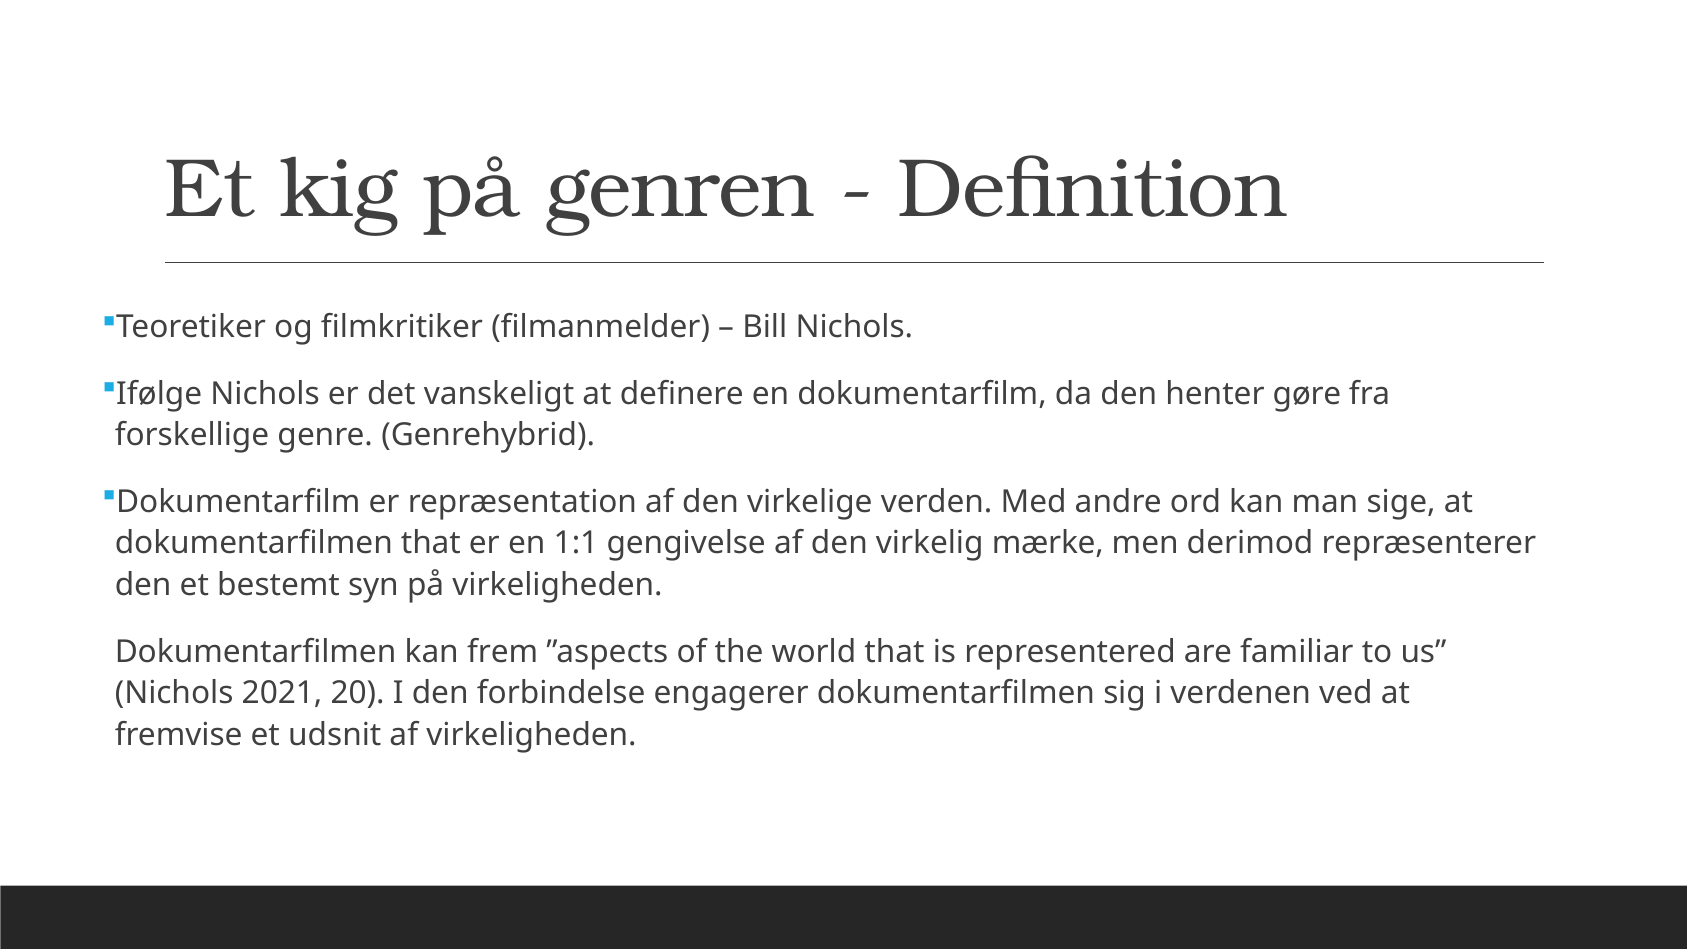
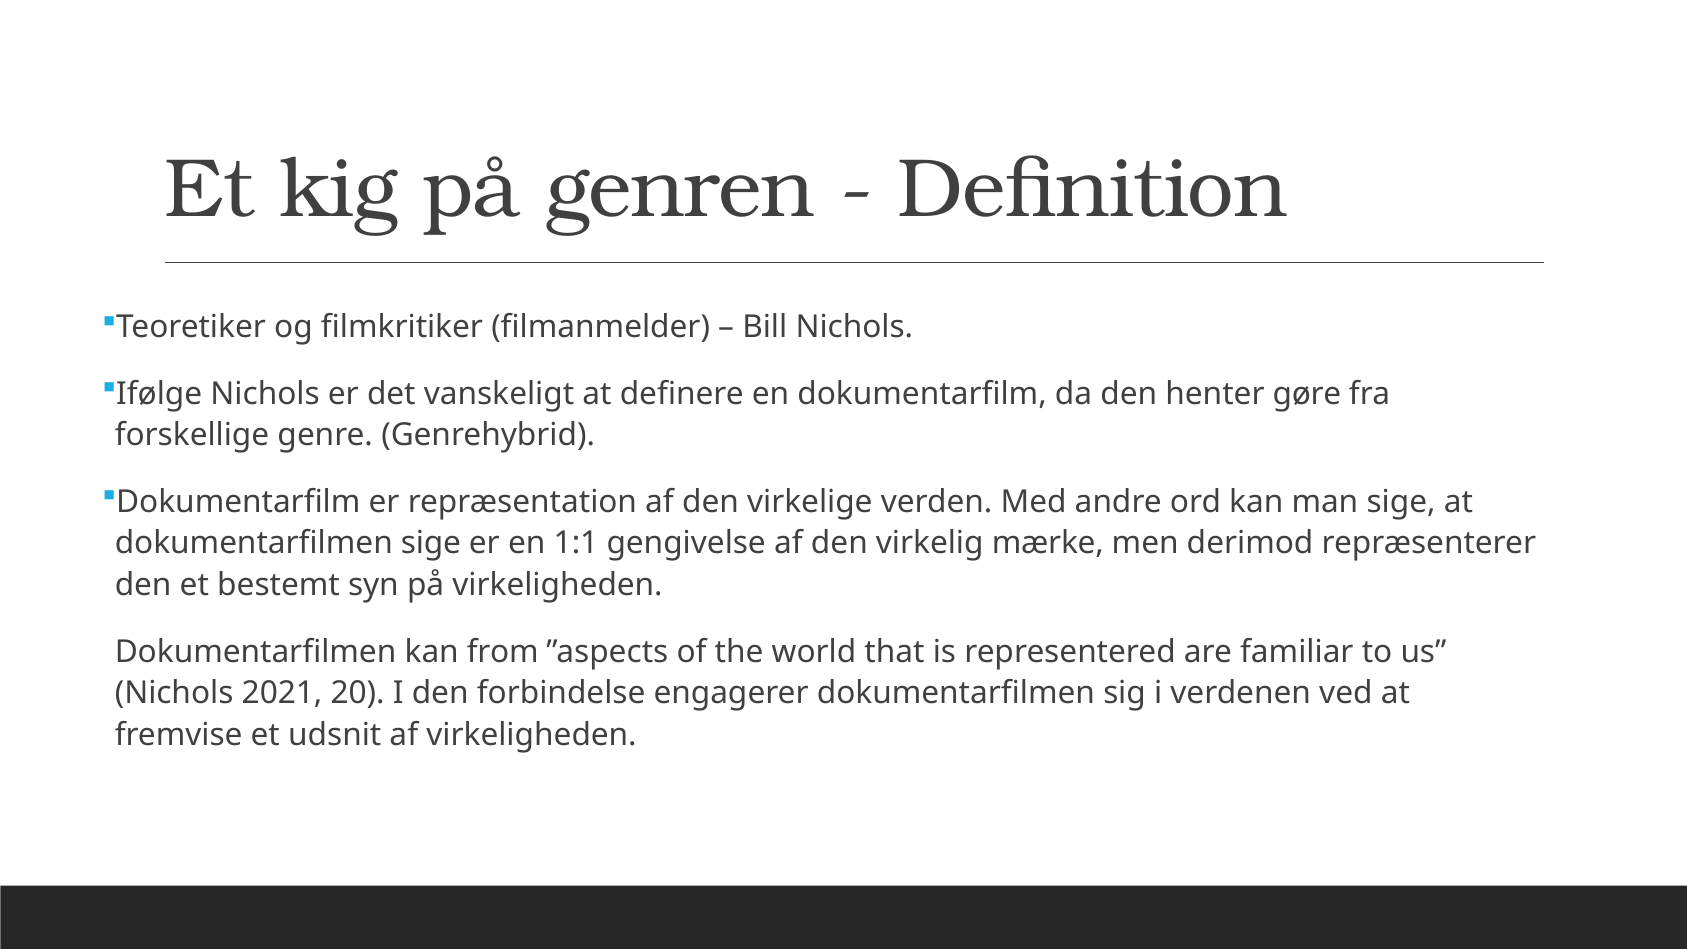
dokumentarfilmen that: that -> sige (431, 543)
frem: frem -> from (503, 652)
